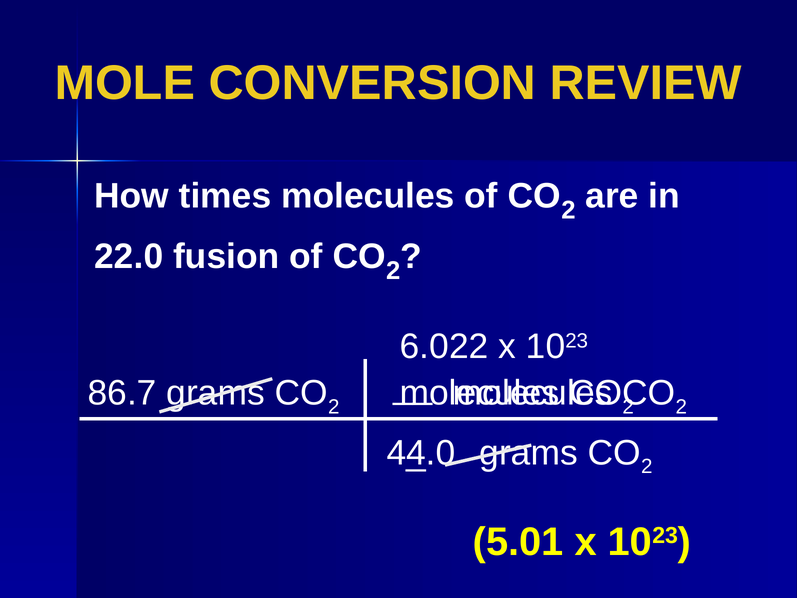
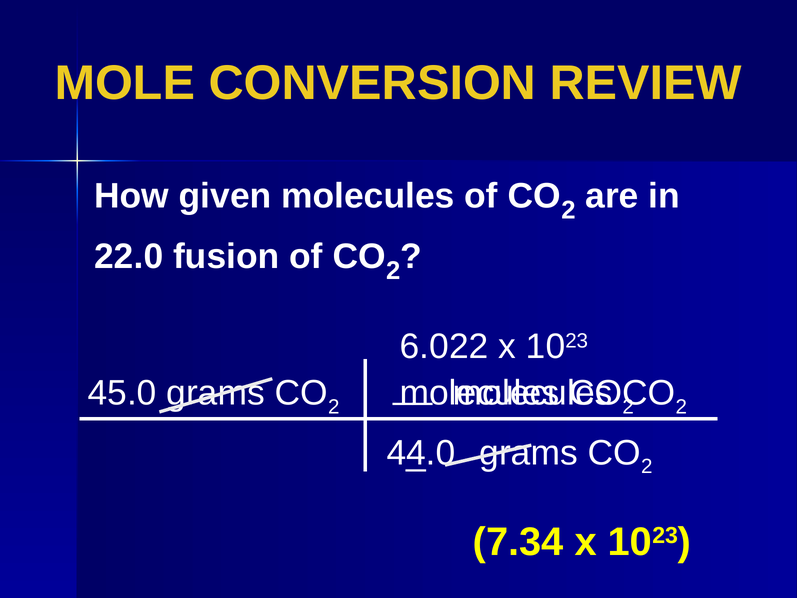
times: times -> given (225, 196)
86.7: 86.7 -> 45.0 (122, 393)
5.01: 5.01 -> 7.34 (518, 542)
